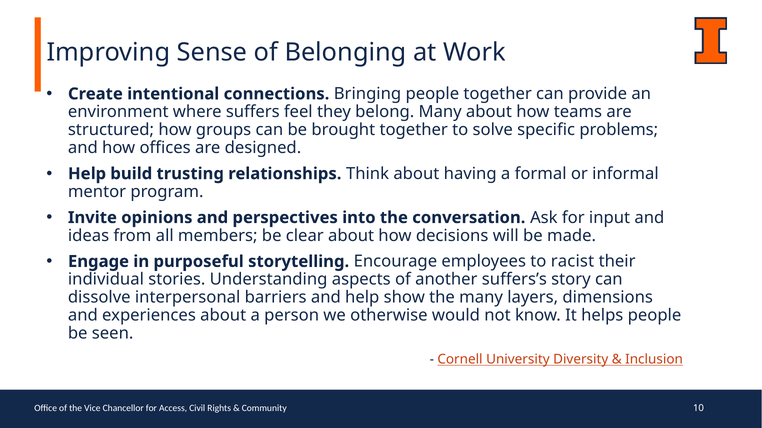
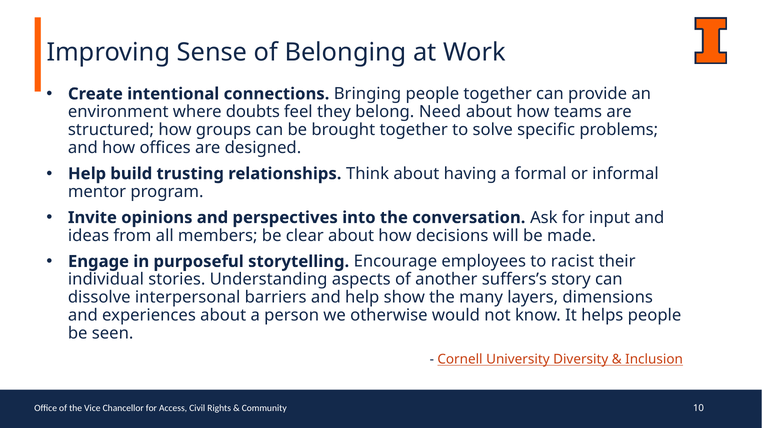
suffers: suffers -> doubts (253, 112)
belong Many: Many -> Need (440, 112)
